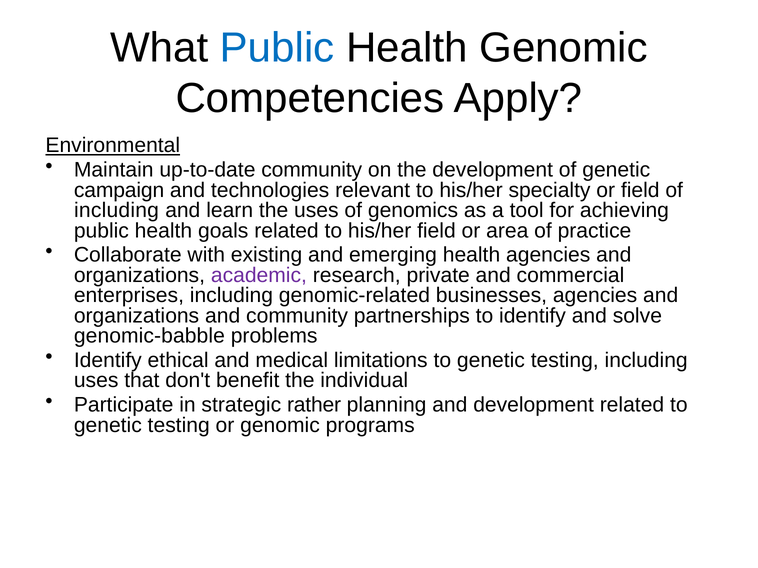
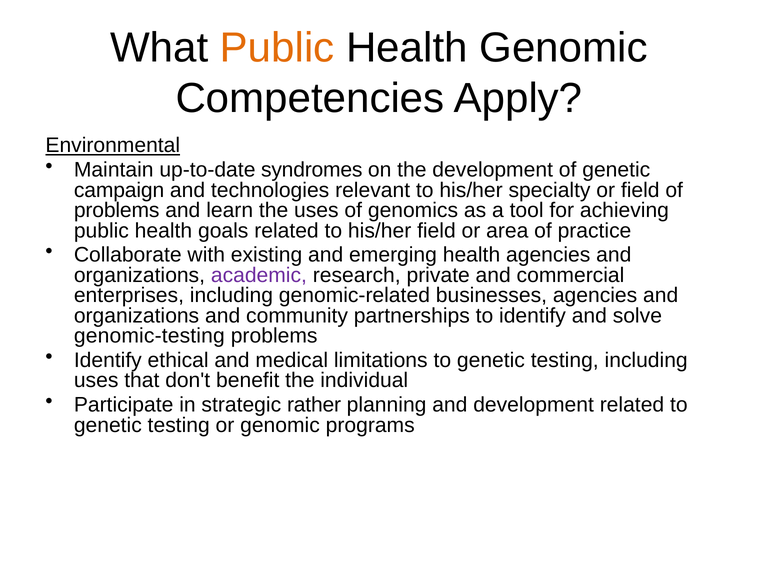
Public colour: blue -> orange (277, 48)
up-to-date community: community -> syndromes (312, 170)
including: including -> problems (117, 211)
genomic-babble: genomic-babble -> genomic-testing (149, 336)
